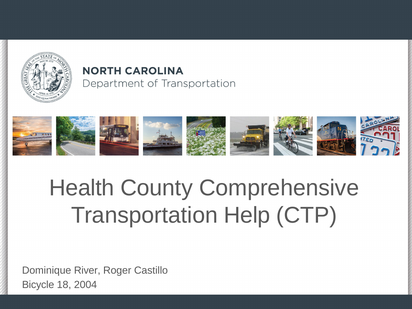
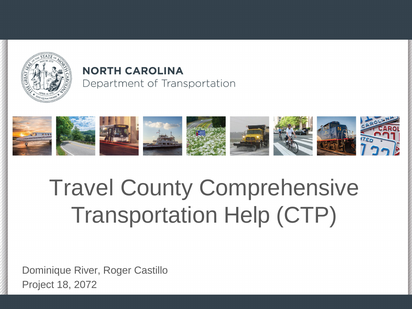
Health: Health -> Travel (82, 188)
Bicycle: Bicycle -> Project (38, 285)
2004: 2004 -> 2072 (86, 285)
